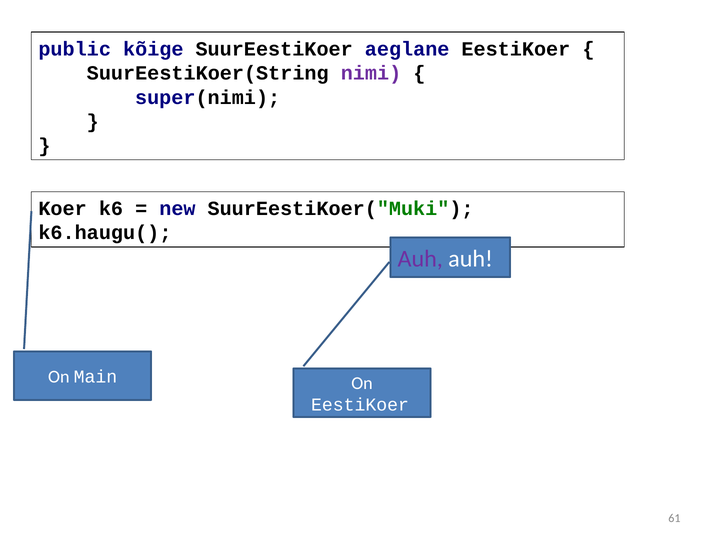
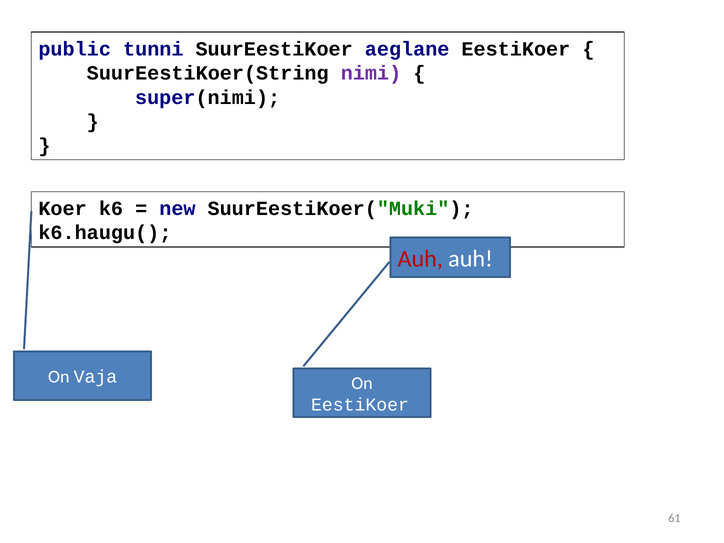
kõige: kõige -> tunni (153, 49)
Auh colour: purple -> red (420, 259)
Main: Main -> Vaja (95, 377)
